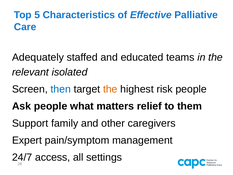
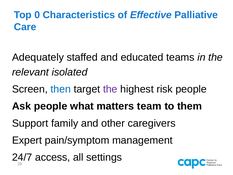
5: 5 -> 0 (37, 15)
the colour: orange -> purple (110, 89)
relief: relief -> team (149, 106)
